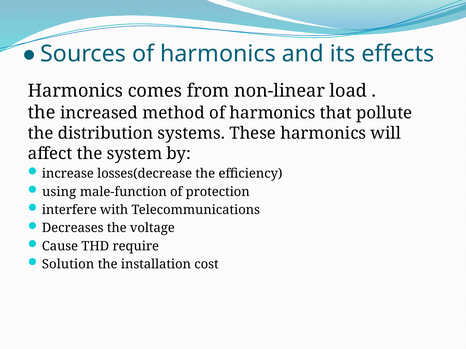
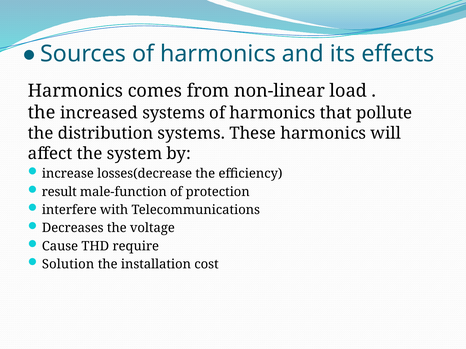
increased method: method -> systems (174, 113)
using: using -> result (59, 192)
